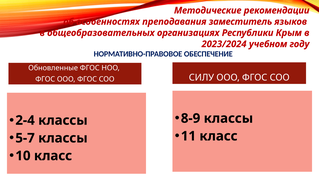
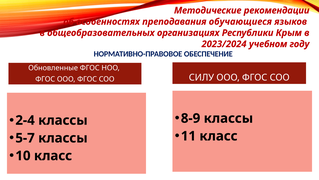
заместитель: заместитель -> обучающиеся (240, 22)
